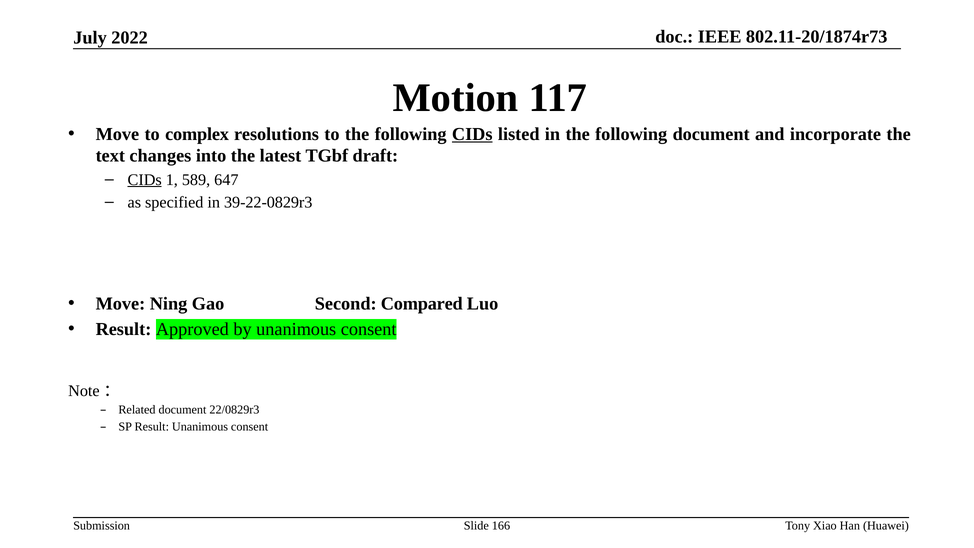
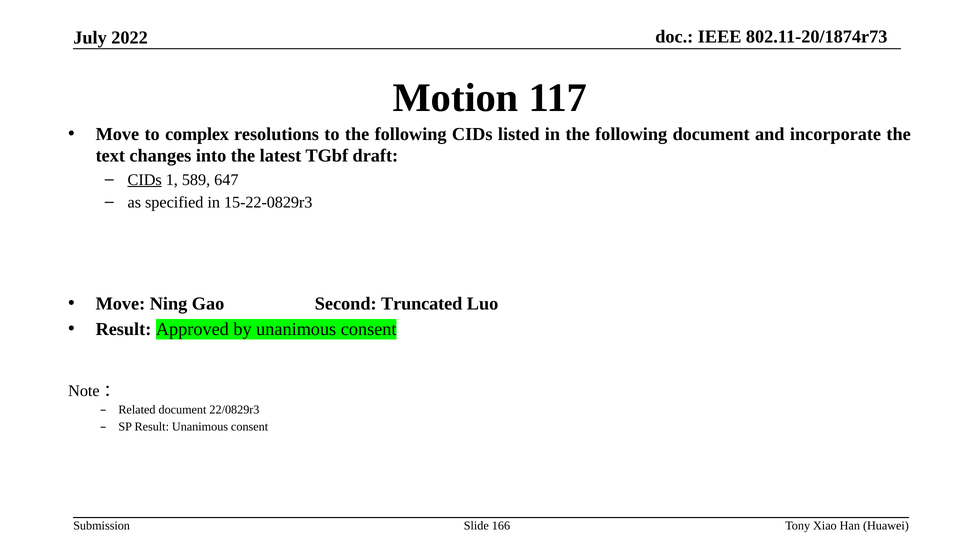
CIDs underline: present -> none (472, 134)
39-22-0829r3: 39-22-0829r3 -> 15-22-0829r3 (268, 202)
Compared: Compared -> Truncated (422, 304)
